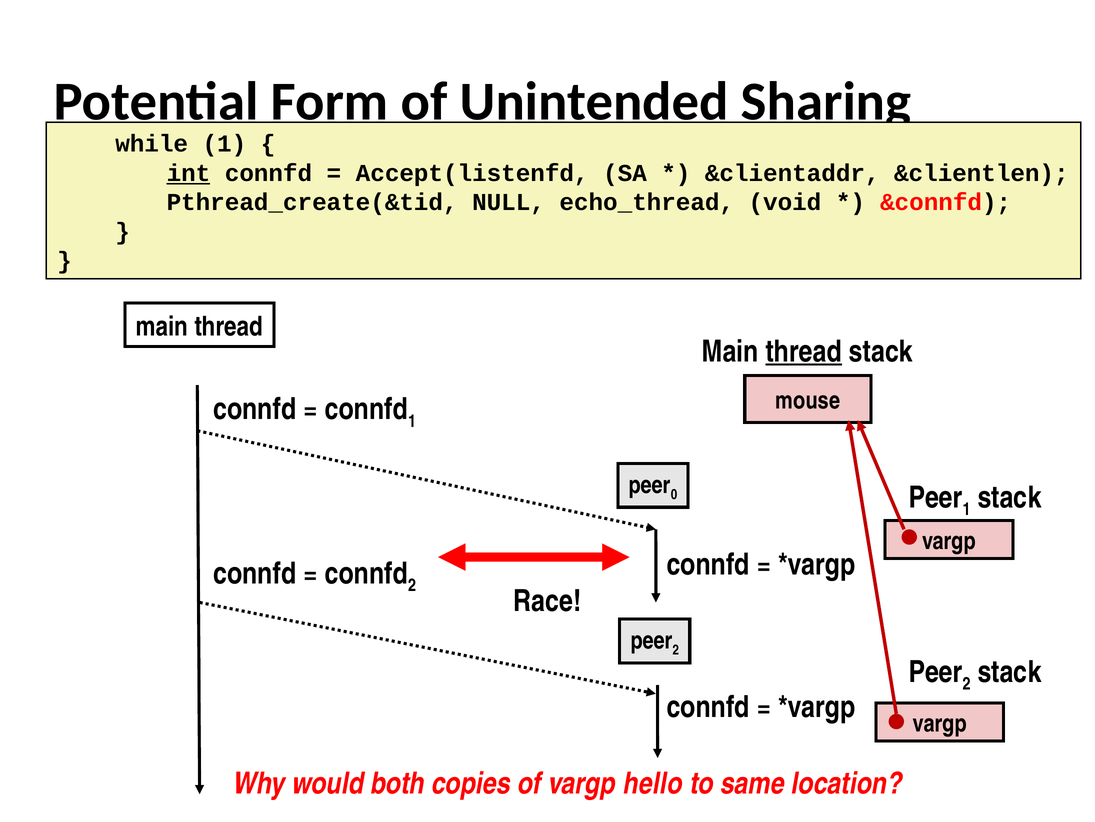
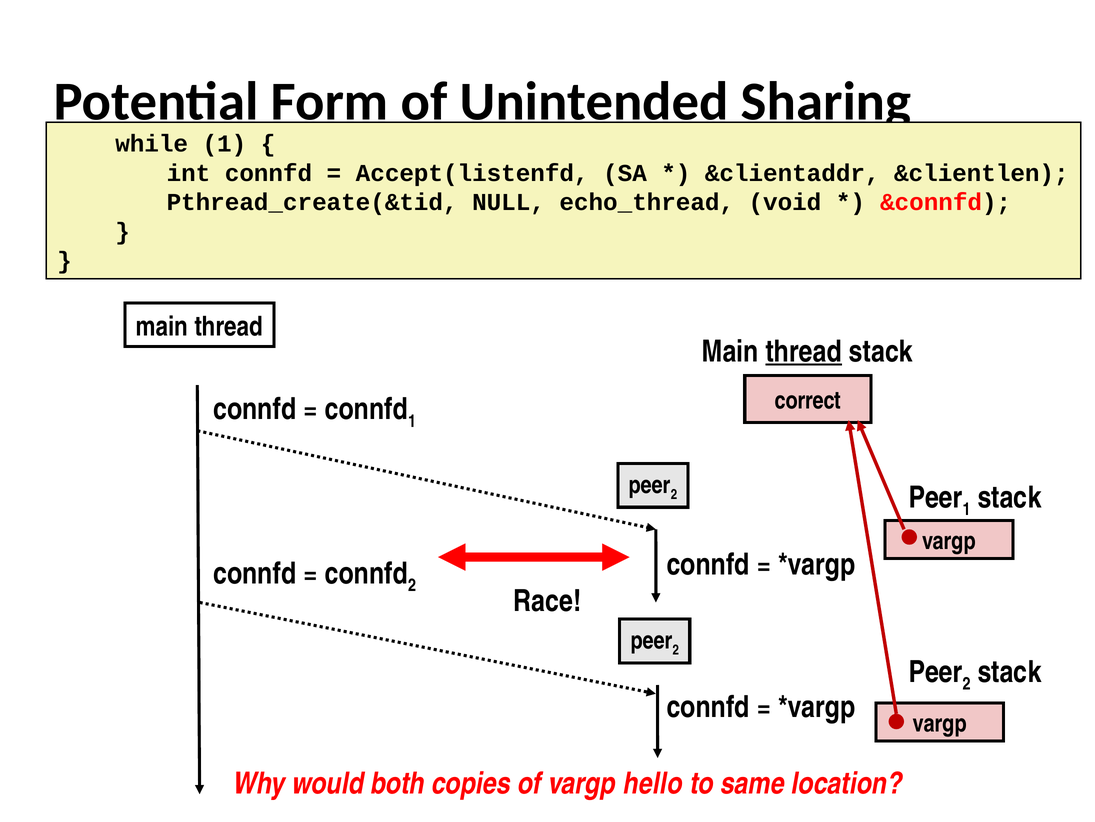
int underline: present -> none (188, 173)
mouse: mouse -> correct (808, 400)
0: 0 -> 2 (674, 494)
